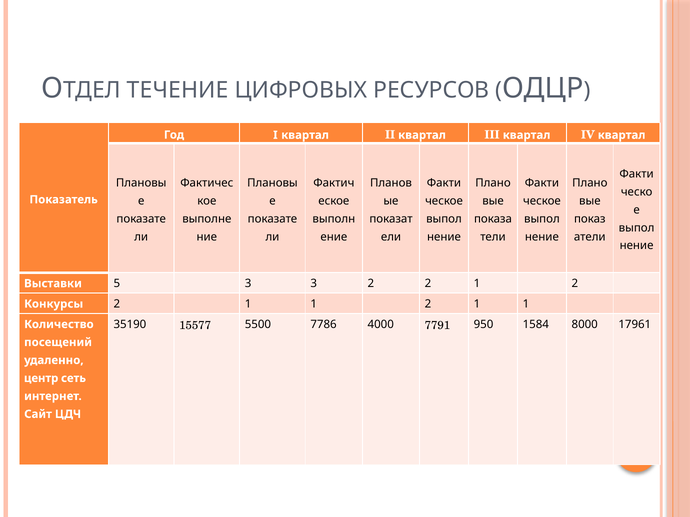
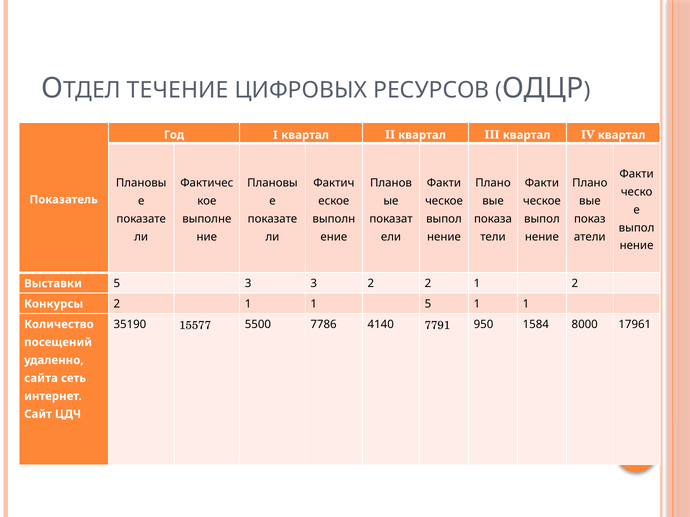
1 1 2: 2 -> 5 (428, 304)
4000: 4000 -> 4140 (381, 325)
центр: центр -> сайта (41, 379)
